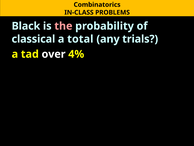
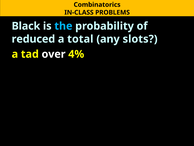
the colour: pink -> light blue (63, 26)
classical: classical -> reduced (33, 39)
trials: trials -> slots (140, 39)
